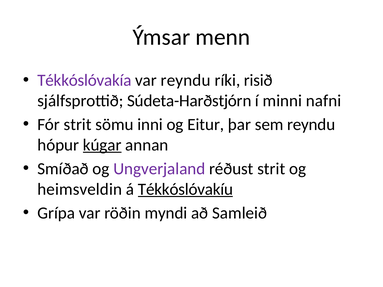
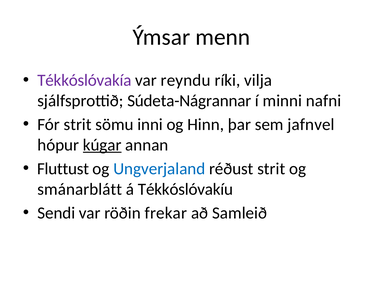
risið: risið -> vilja (258, 80)
Súdeta-Harðstjórn: Súdeta-Harðstjórn -> Súdeta-Nágrannar (189, 101)
Eitur: Eitur -> Hinn (206, 125)
sem reyndu: reyndu -> jafnvel (311, 125)
Smíðað: Smíðað -> Fluttust (63, 169)
Ungverjaland colour: purple -> blue (159, 169)
heimsveldin: heimsveldin -> smánarblátt (80, 189)
Tékkóslóvakíu underline: present -> none (186, 189)
Grípa: Grípa -> Sendi (56, 213)
myndi: myndi -> frekar (166, 213)
